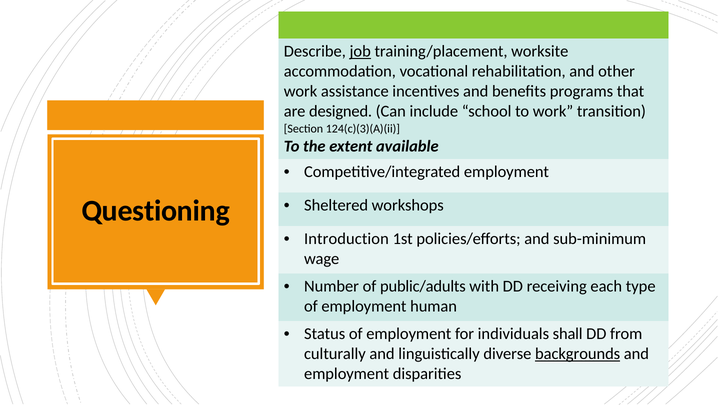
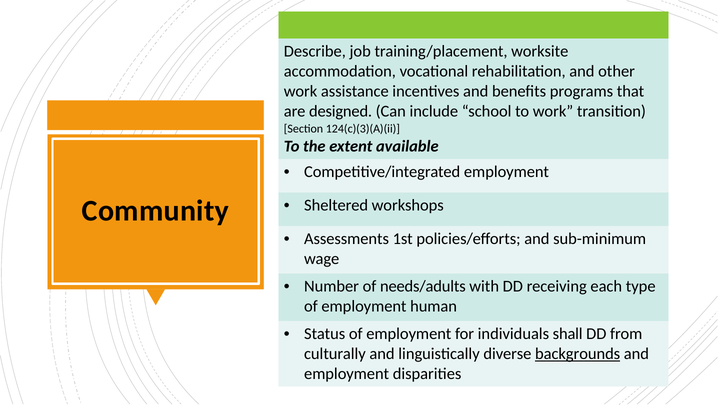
job underline: present -> none (360, 51)
Questioning: Questioning -> Community (155, 210)
Introduction: Introduction -> Assessments (347, 238)
public/adults: public/adults -> needs/adults (423, 286)
